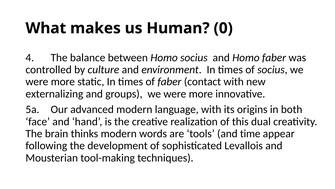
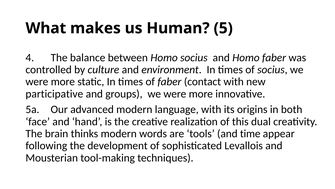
0: 0 -> 5 (223, 28)
externalizing: externalizing -> participative (54, 94)
